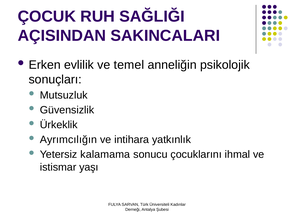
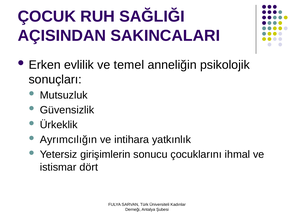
kalamama: kalamama -> girişimlerin (105, 155)
yaşı: yaşı -> dört (89, 168)
